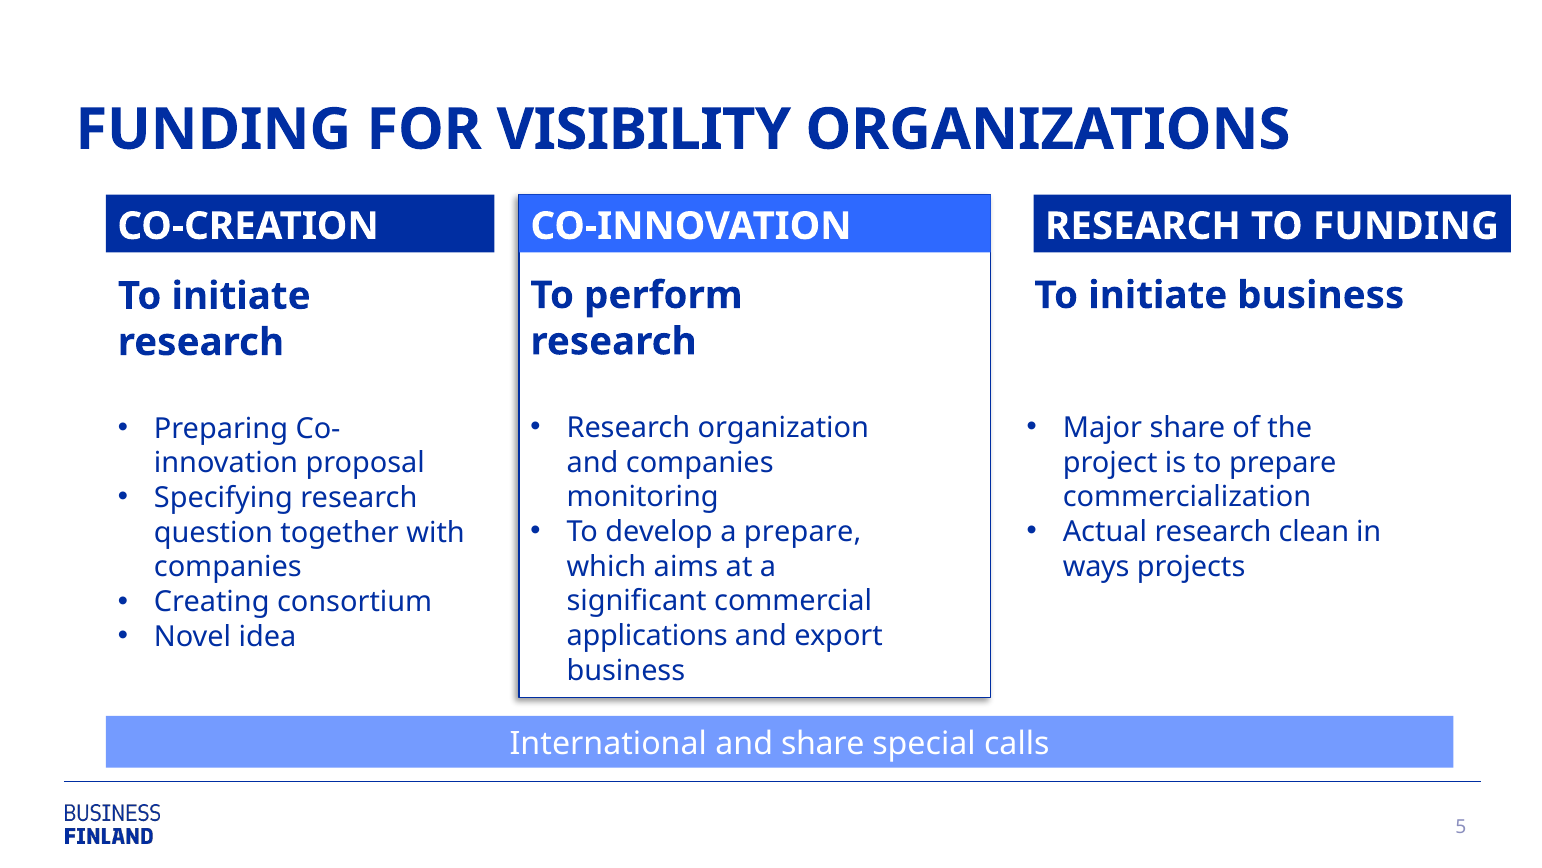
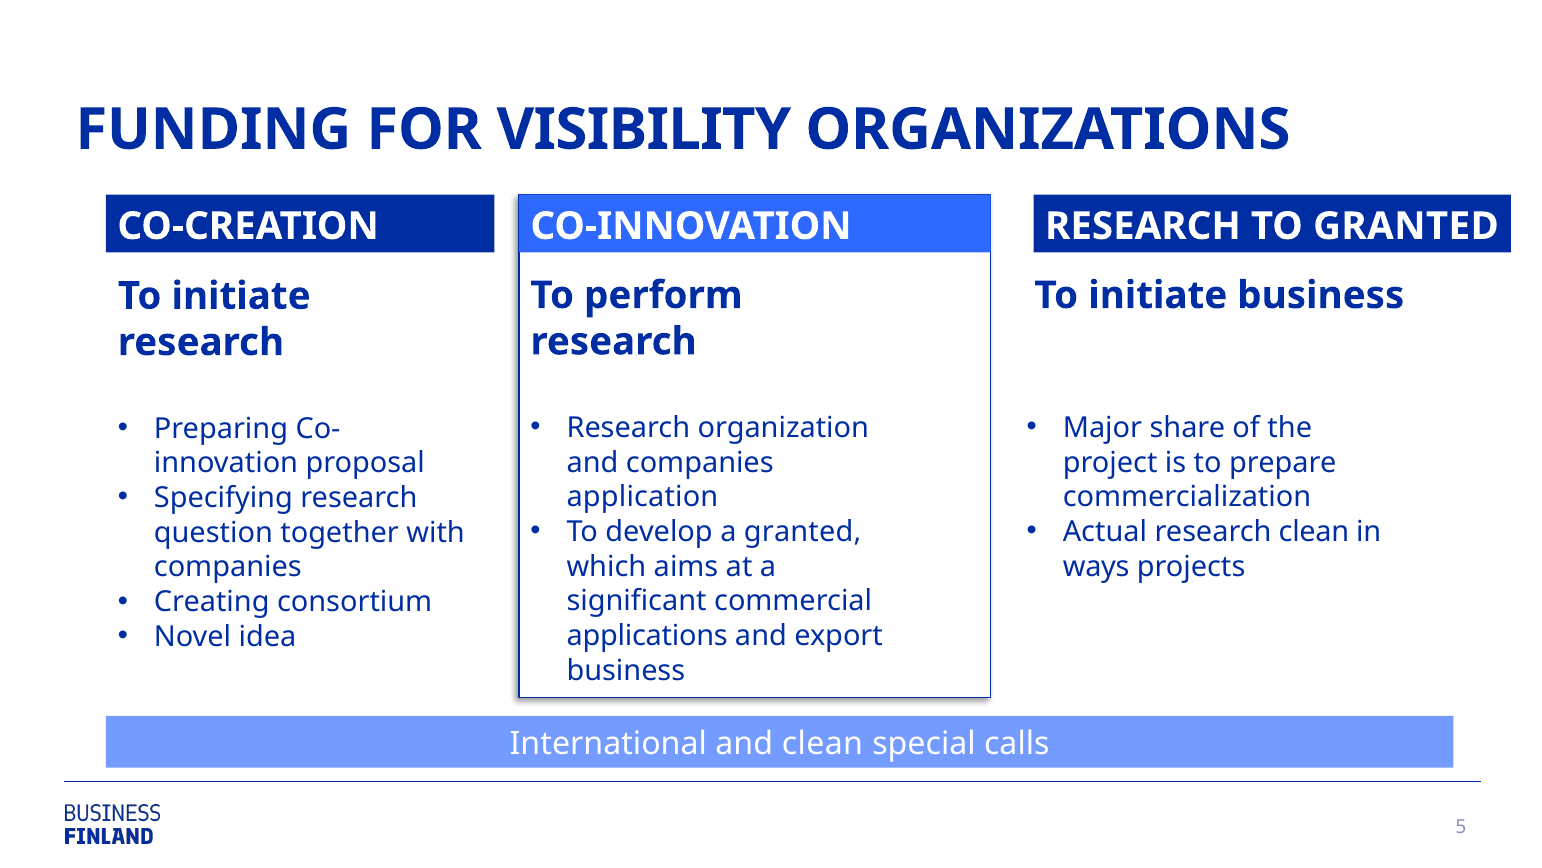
TO FUNDING: FUNDING -> GRANTED (1406, 226)
monitoring: monitoring -> application (642, 497)
a prepare: prepare -> granted (803, 532)
and share: share -> clean (822, 744)
